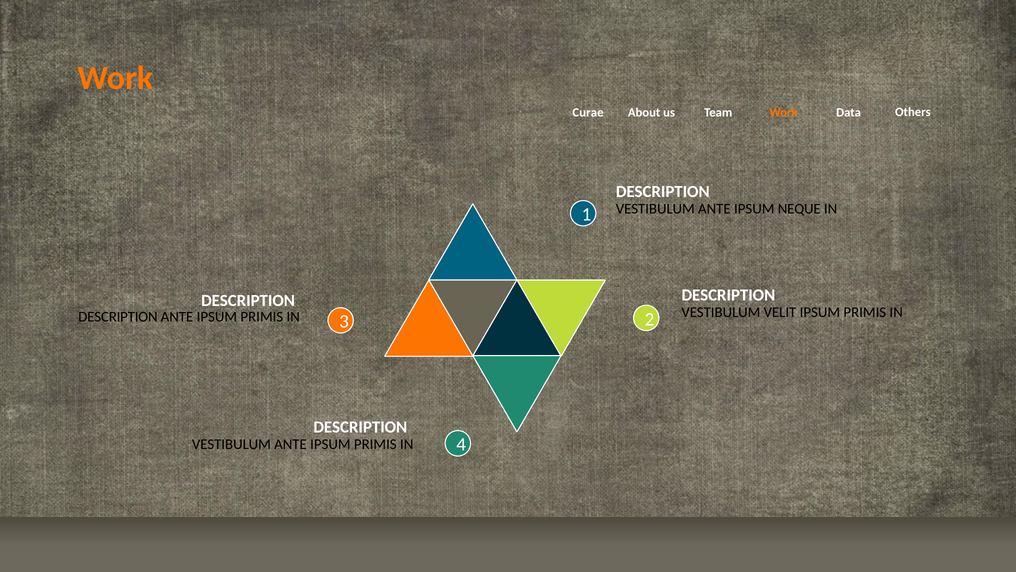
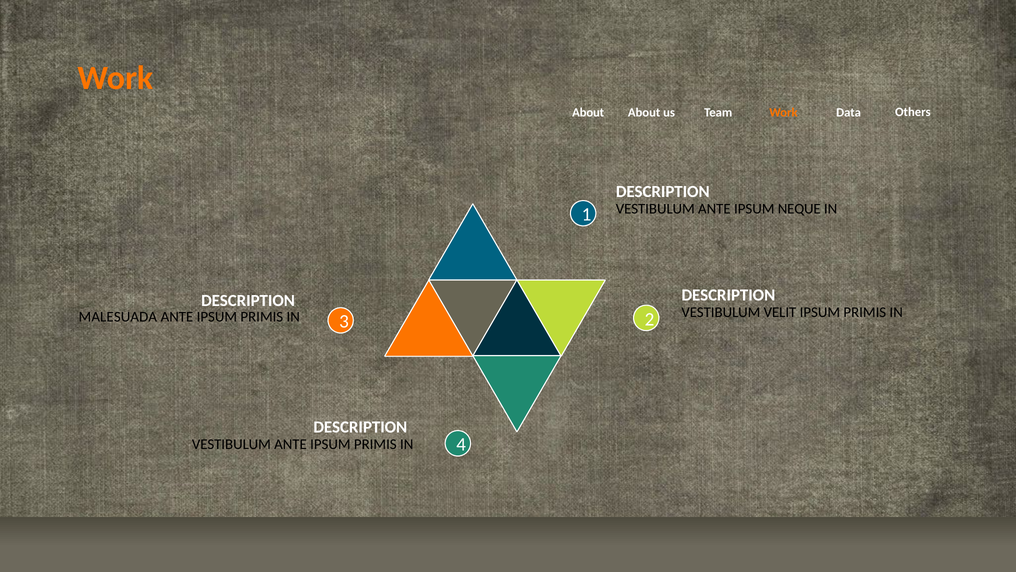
Curae: Curae -> About (588, 112)
DESCRIPTION: DESCRIPTION -> MALESUADA (118, 317)
